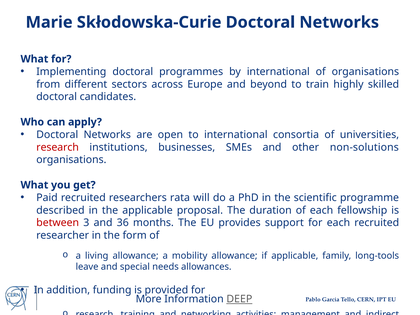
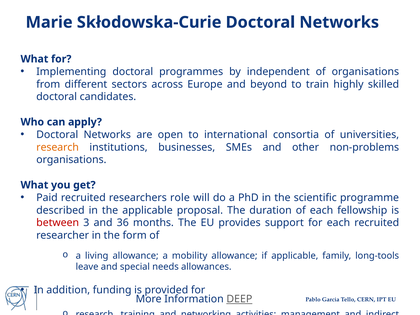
by international: international -> independent (278, 72)
research colour: red -> orange (58, 147)
non-solutions: non-solutions -> non-problems (364, 147)
rata: rata -> role (180, 198)
